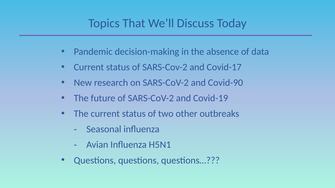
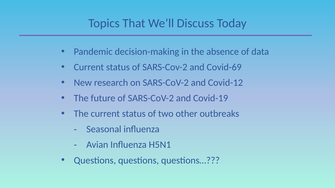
Covid-17: Covid-17 -> Covid-69 (224, 67)
Covid-90: Covid-90 -> Covid-12 (225, 83)
